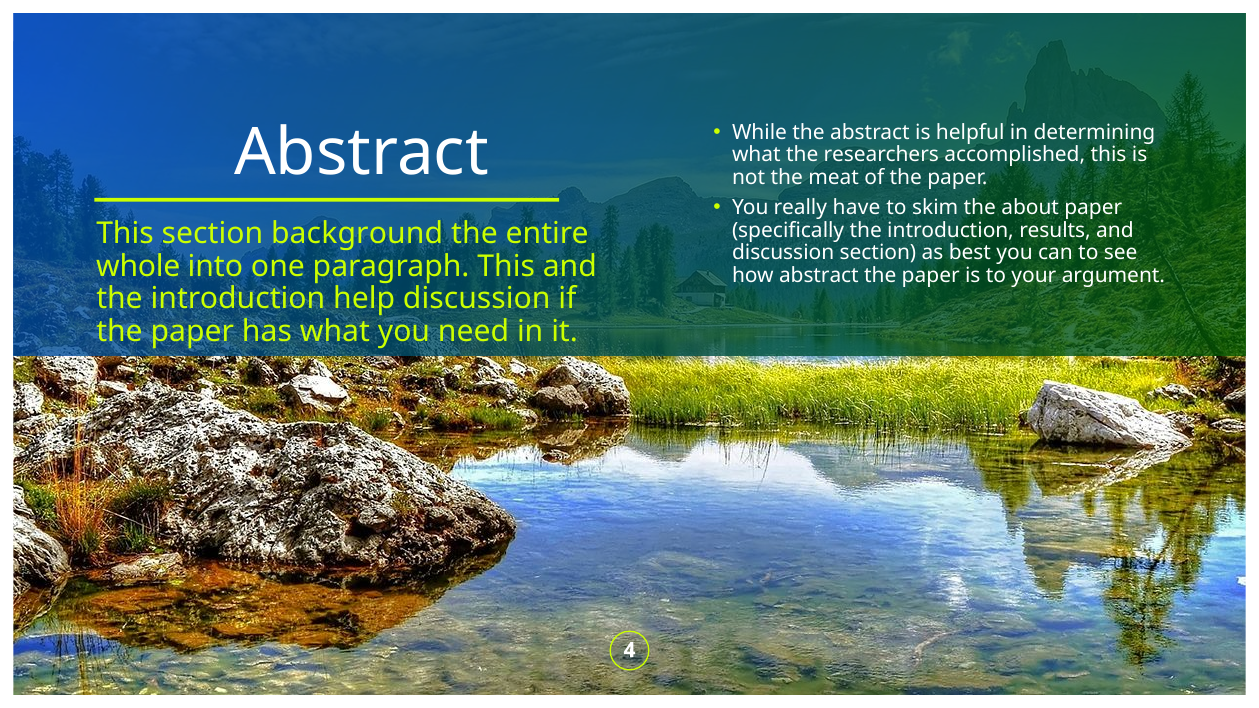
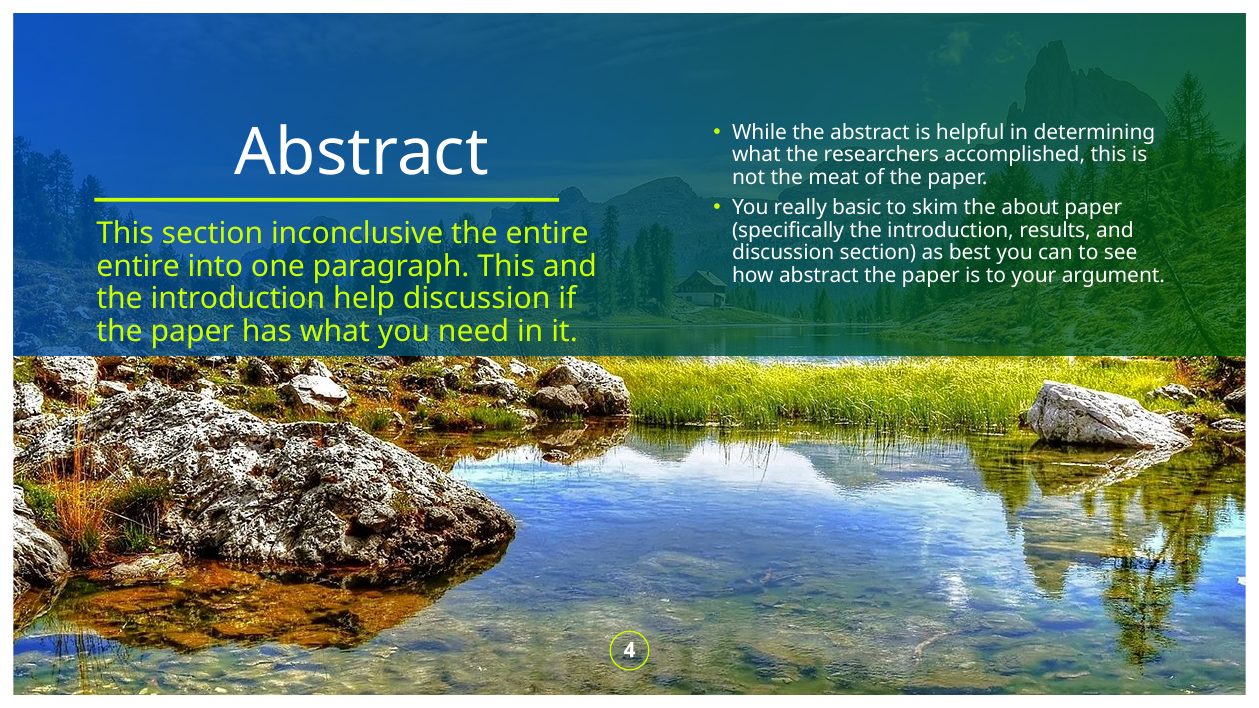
have: have -> basic (857, 208)
background: background -> inconclusive (357, 234)
whole: whole -> entire (138, 266)
